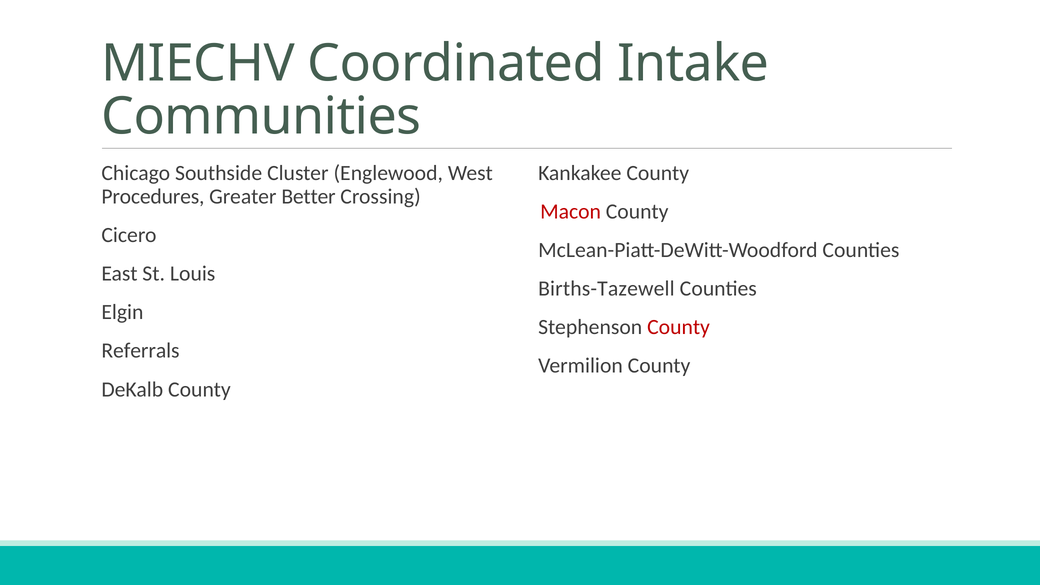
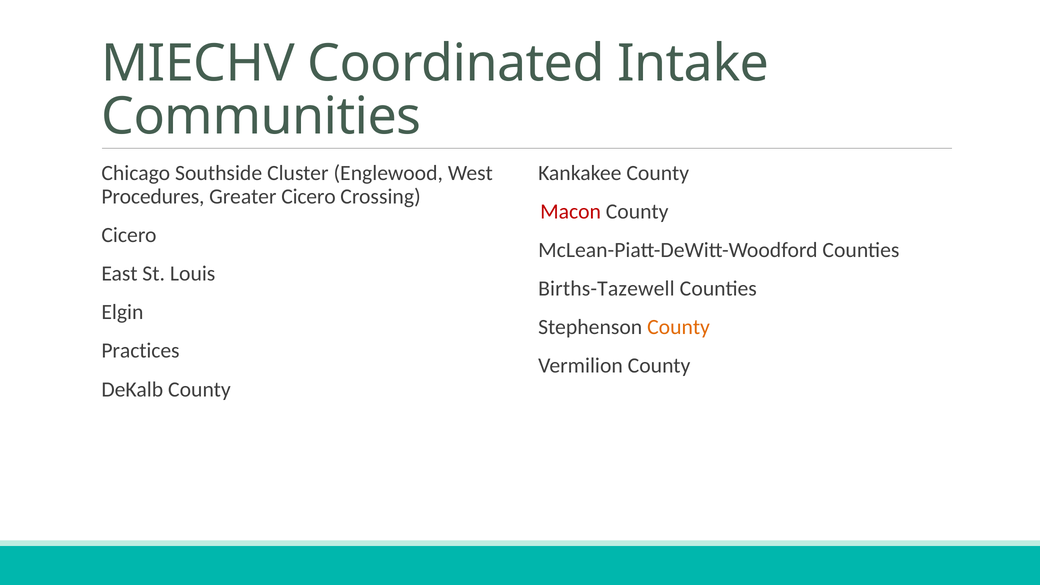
Greater Better: Better -> Cicero (309, 196)
County colour: red -> orange (679, 327)
Referrals: Referrals -> Practices (140, 351)
